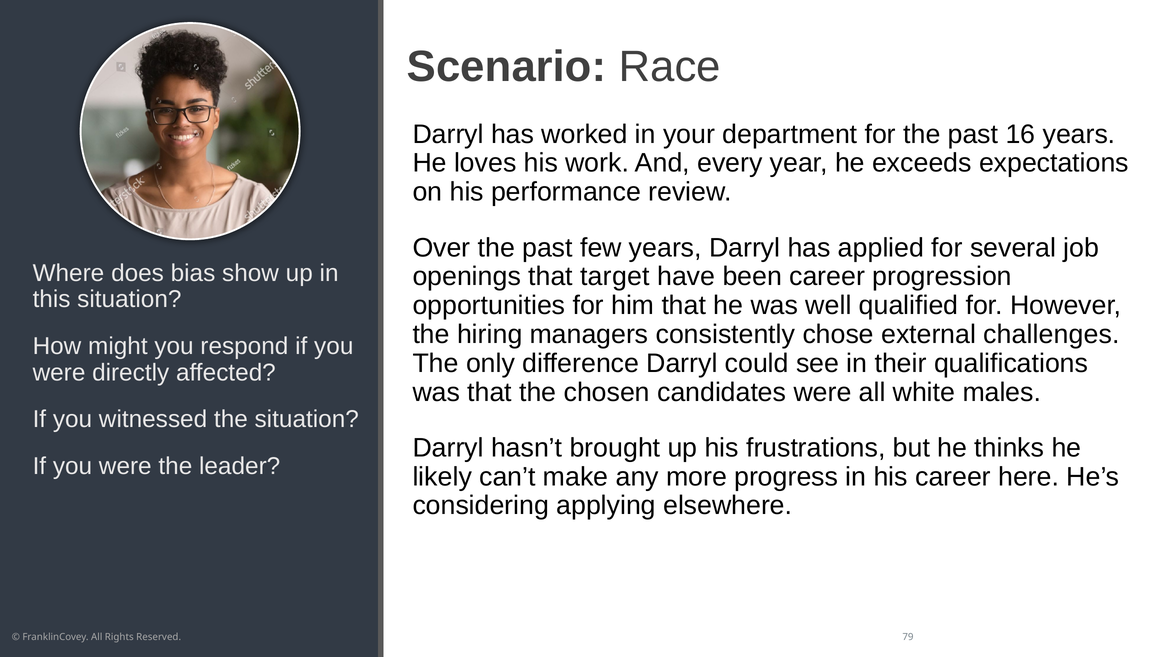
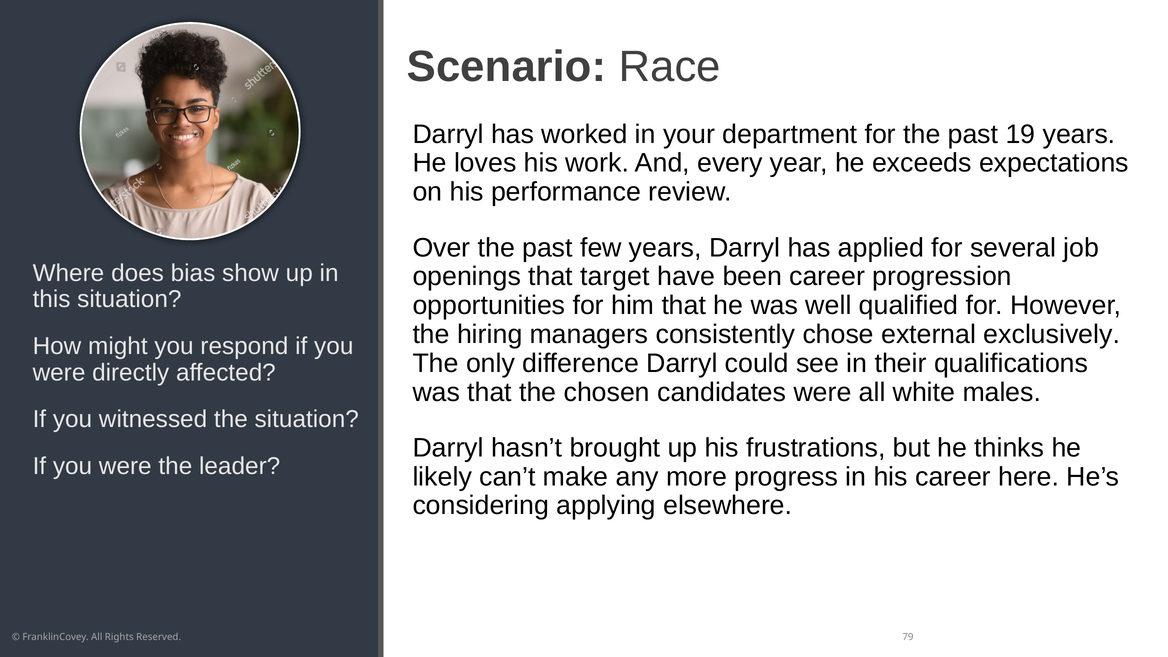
16: 16 -> 19 (1020, 134)
challenges: challenges -> exclusively (1052, 334)
